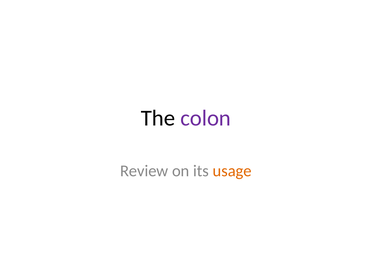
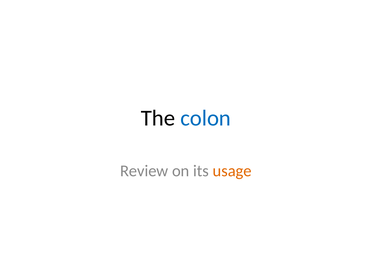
colon colour: purple -> blue (206, 118)
